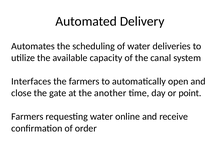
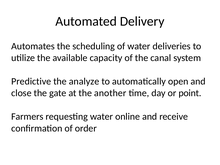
Interfaces: Interfaces -> Predictive (31, 81)
the farmers: farmers -> analyze (84, 81)
